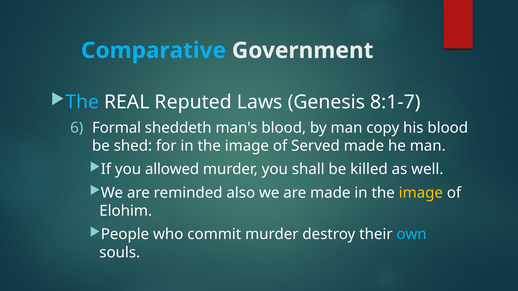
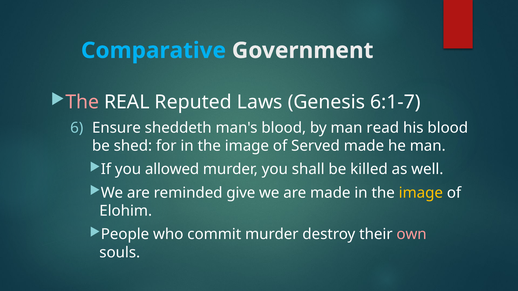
The colour: light blue -> pink (82, 102)
8:1-7: 8:1-7 -> 6:1-7 (395, 102)
Formal: Formal -> Ensure (116, 128)
copy: copy -> read (383, 128)
also: also -> give (241, 193)
own colour: light blue -> pink (412, 235)
